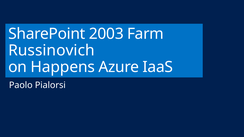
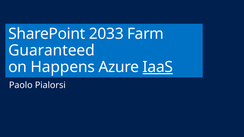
2003: 2003 -> 2033 (106, 34)
Russinovich: Russinovich -> Guaranteed (51, 50)
IaaS underline: none -> present (158, 67)
